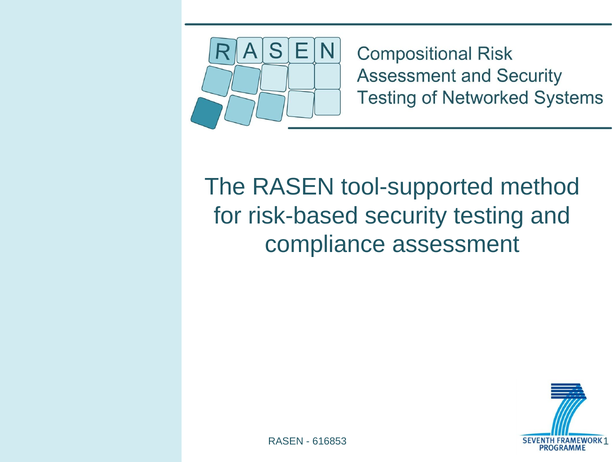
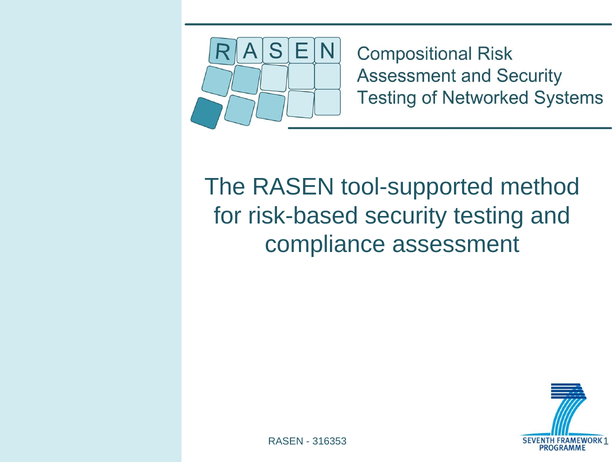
616853: 616853 -> 316353 (330, 440)
